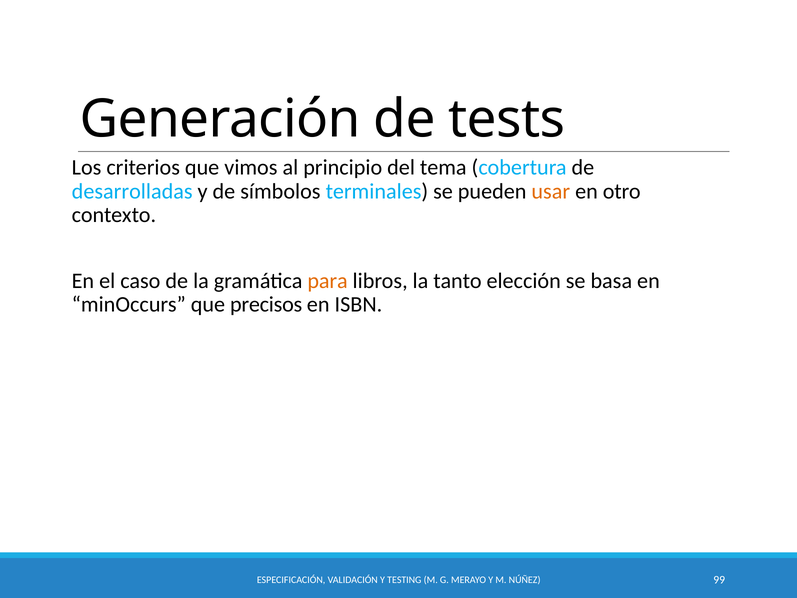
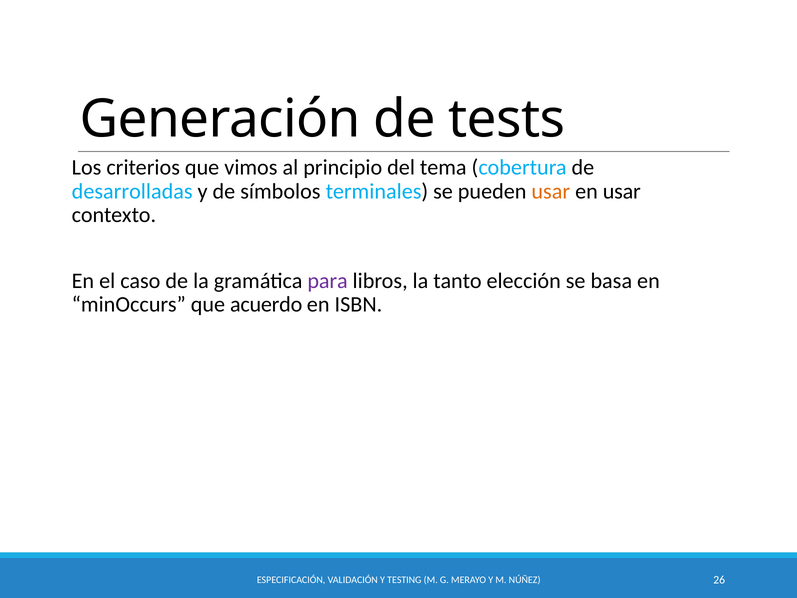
en otro: otro -> usar (622, 191)
para colour: orange -> purple (328, 281)
precisos: precisos -> acuerdo (266, 304)
99: 99 -> 26 (719, 580)
